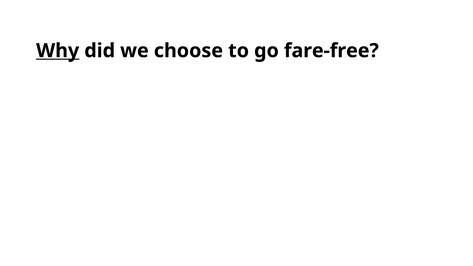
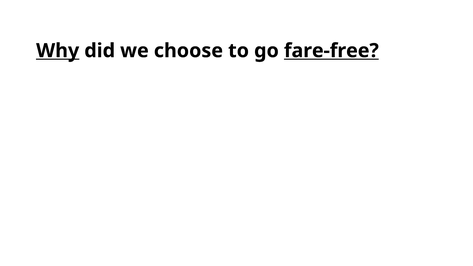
fare-free underline: none -> present (331, 51)
